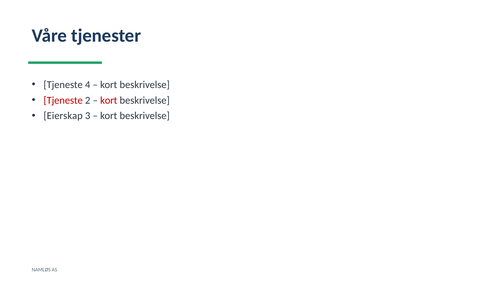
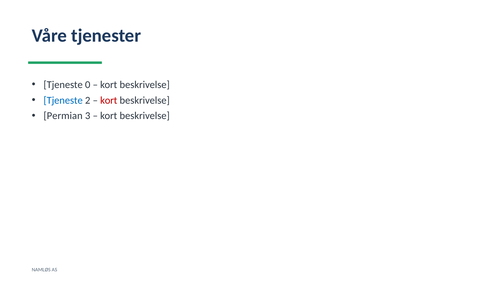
4: 4 -> 0 (88, 85)
Tjeneste colour: red -> blue (63, 100)
Eierskap: Eierskap -> Permian (63, 116)
